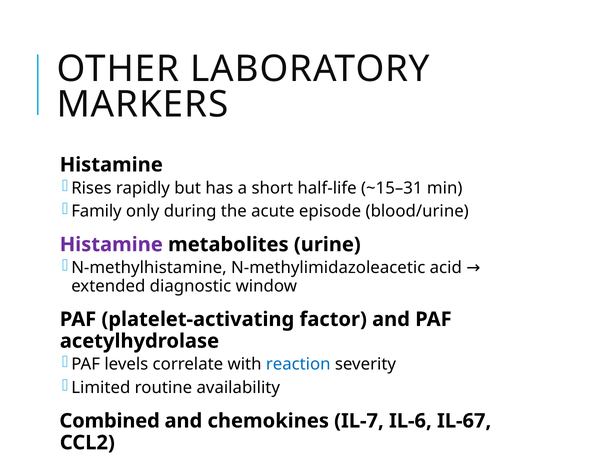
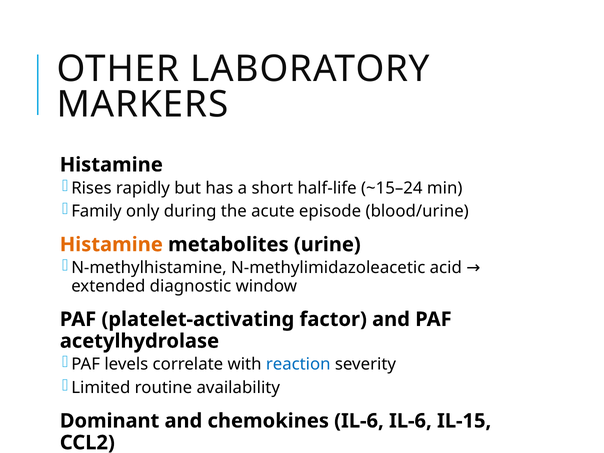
~15–31: ~15–31 -> ~15–24 (392, 188)
Histamine colour: purple -> orange (111, 245)
Combined: Combined -> Dominant (110, 421)
chemokines IL-7: IL-7 -> IL-6 (359, 421)
IL-67: IL-67 -> IL-15 (464, 421)
